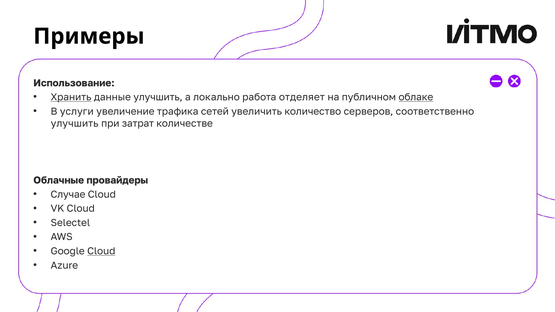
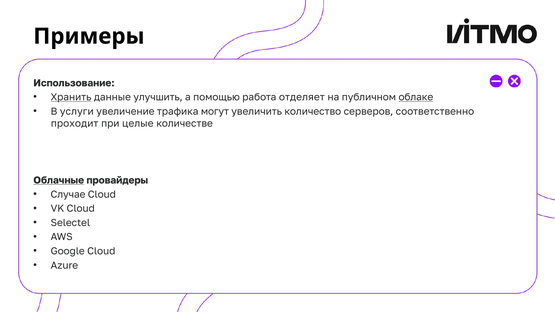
локально: локально -> помощью (216, 97)
сетей: сетей -> могут (215, 111)
улучшить: улучшить -> проходит (75, 124)
затрат: затрат -> целые (138, 124)
Облачные underline: none -> present (59, 180)
Cloud underline: present -> none (101, 251)
